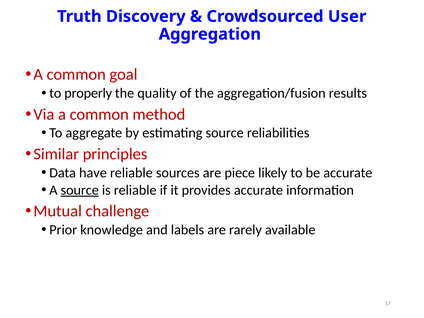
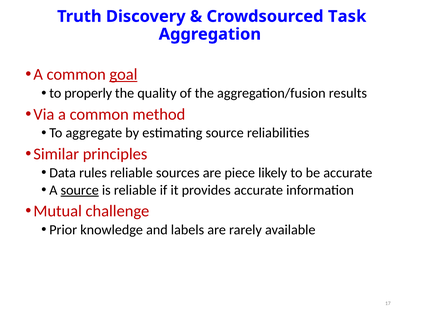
User: User -> Task (347, 16)
goal underline: none -> present (123, 75)
have: have -> rules (93, 173)
